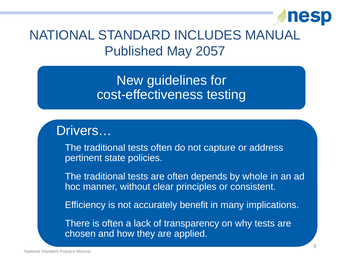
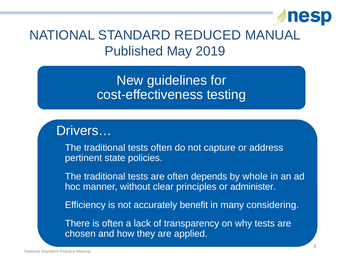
INCLUDES: INCLUDES -> REDUCED (208, 35)
2057: 2057 -> 2019 (211, 51)
consistent: consistent -> administer (253, 186)
implications: implications -> considering (273, 204)
